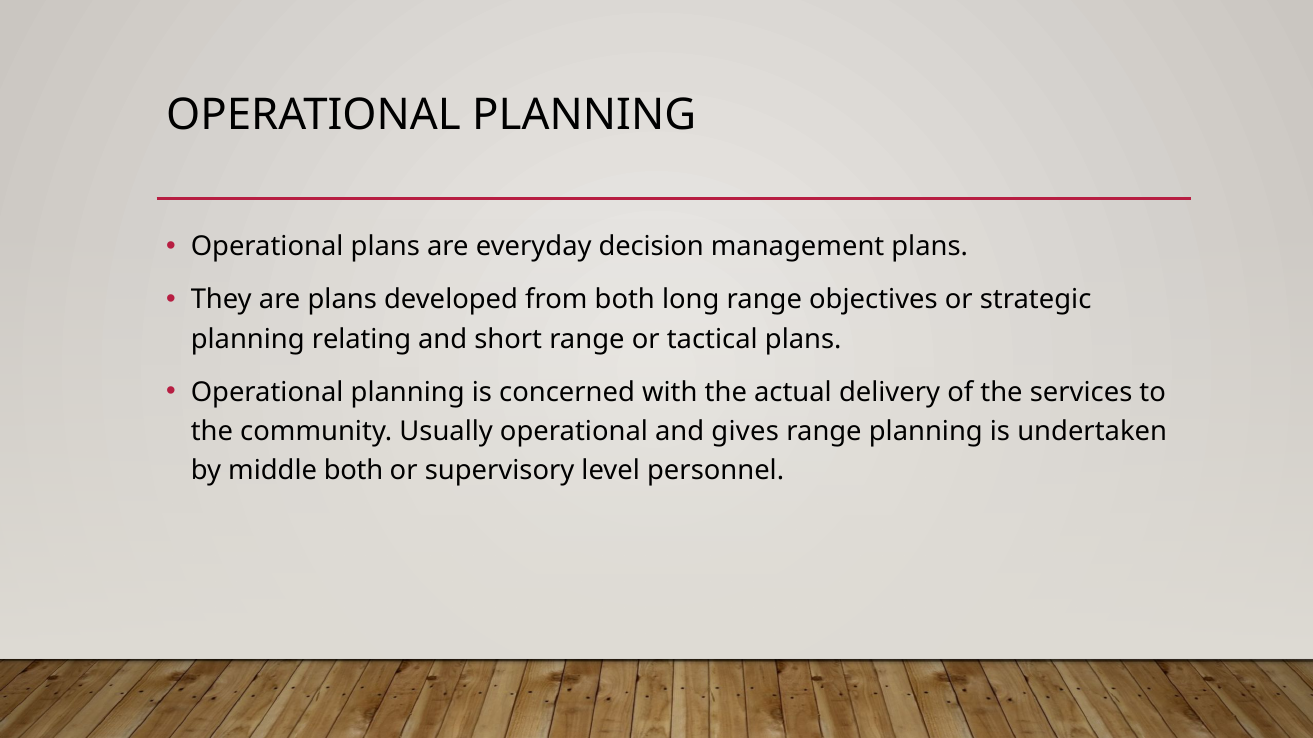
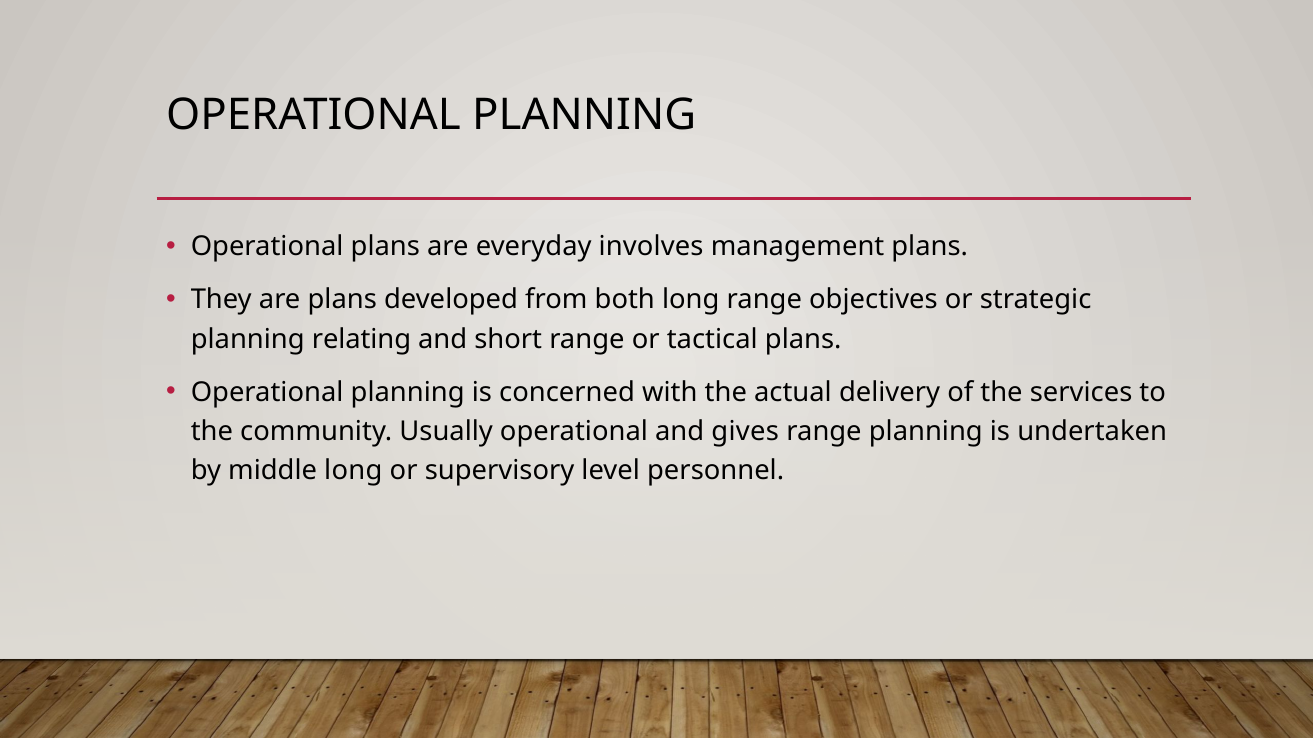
decision: decision -> involves (651, 247)
middle both: both -> long (353, 471)
